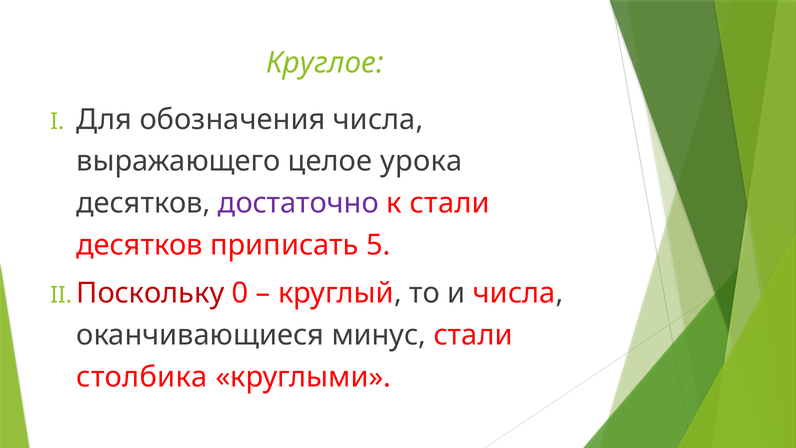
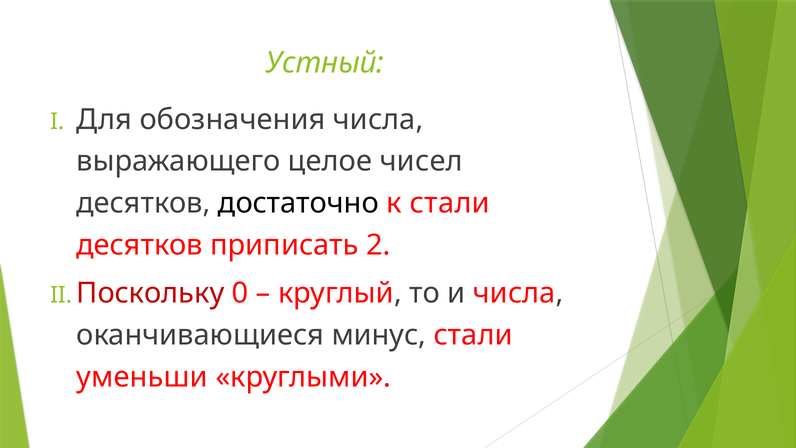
Круглое: Круглое -> Устный (325, 63)
урока: урока -> чисел (421, 161)
достаточно colour: purple -> black (298, 203)
5: 5 -> 2 (378, 245)
столбика: столбика -> уменьши (142, 377)
